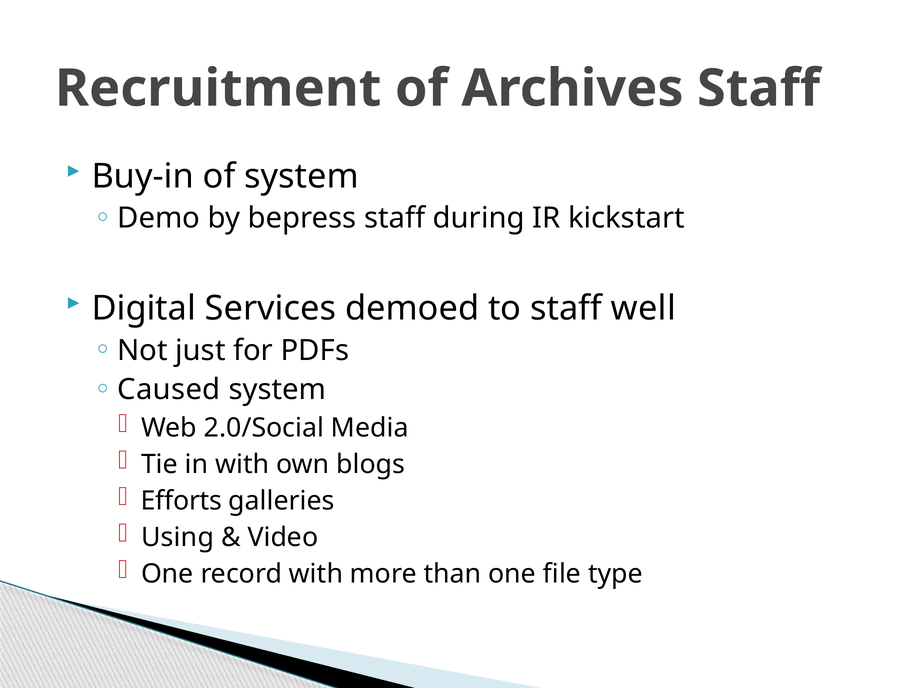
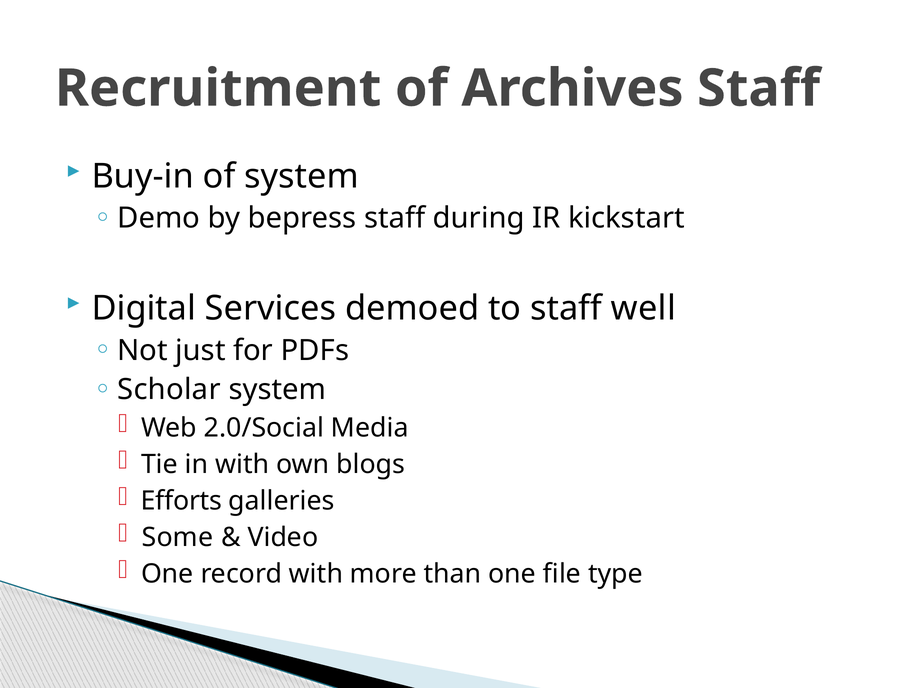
Caused: Caused -> Scholar (169, 390)
Using: Using -> Some (177, 537)
